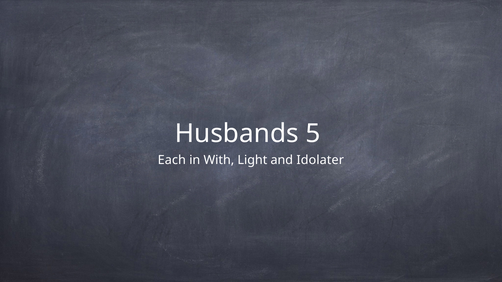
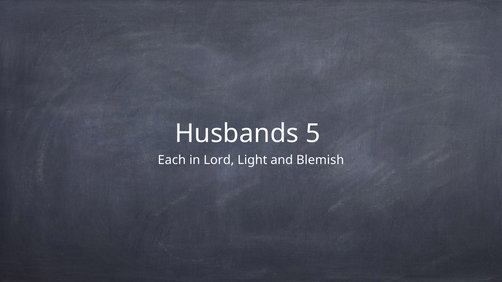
With: With -> Lord (219, 160)
Idolater: Idolater -> Blemish (320, 160)
